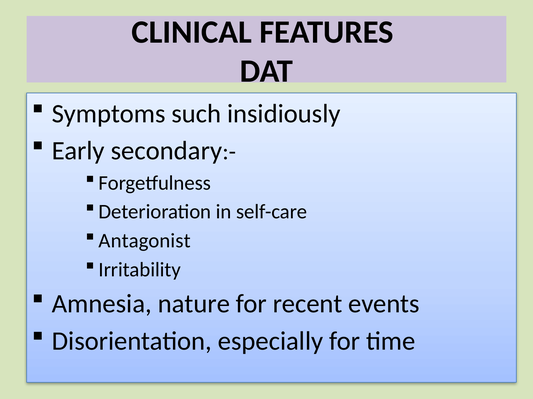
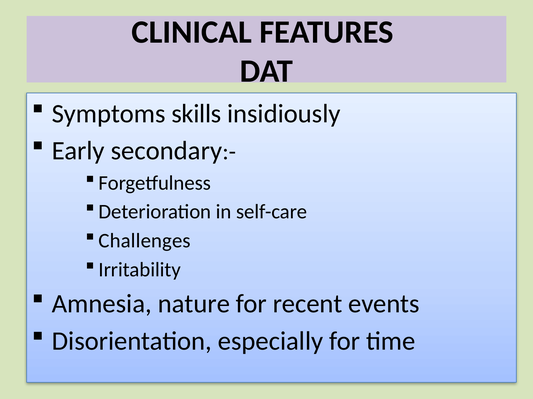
such: such -> skills (196, 114)
Antagonist: Antagonist -> Challenges (145, 241)
